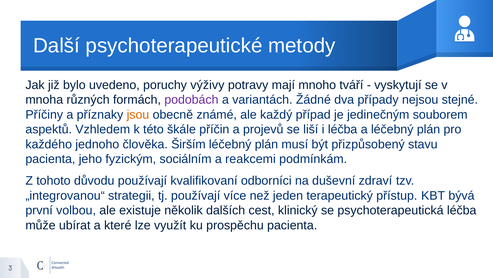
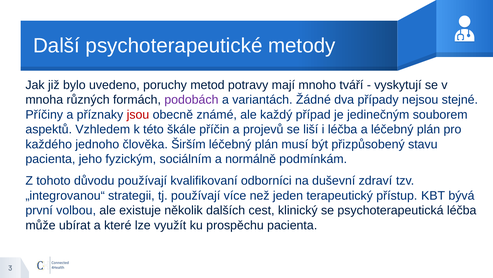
výživy: výživy -> metod (207, 85)
jsou colour: orange -> red (138, 114)
reakcemi: reakcemi -> normálně (251, 159)
